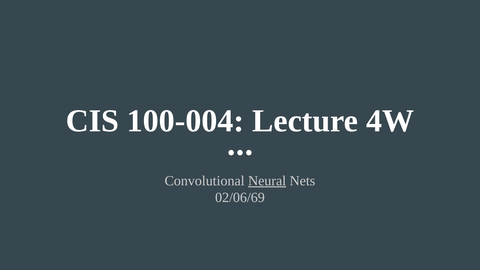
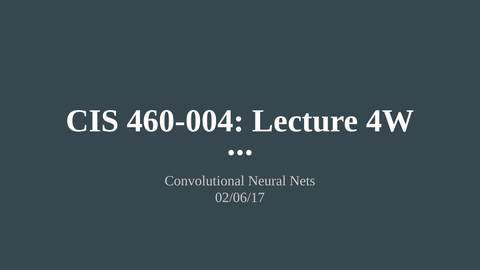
100-004: 100-004 -> 460-004 (186, 121)
Neural underline: present -> none (267, 181)
02/06/69: 02/06/69 -> 02/06/17 (240, 198)
